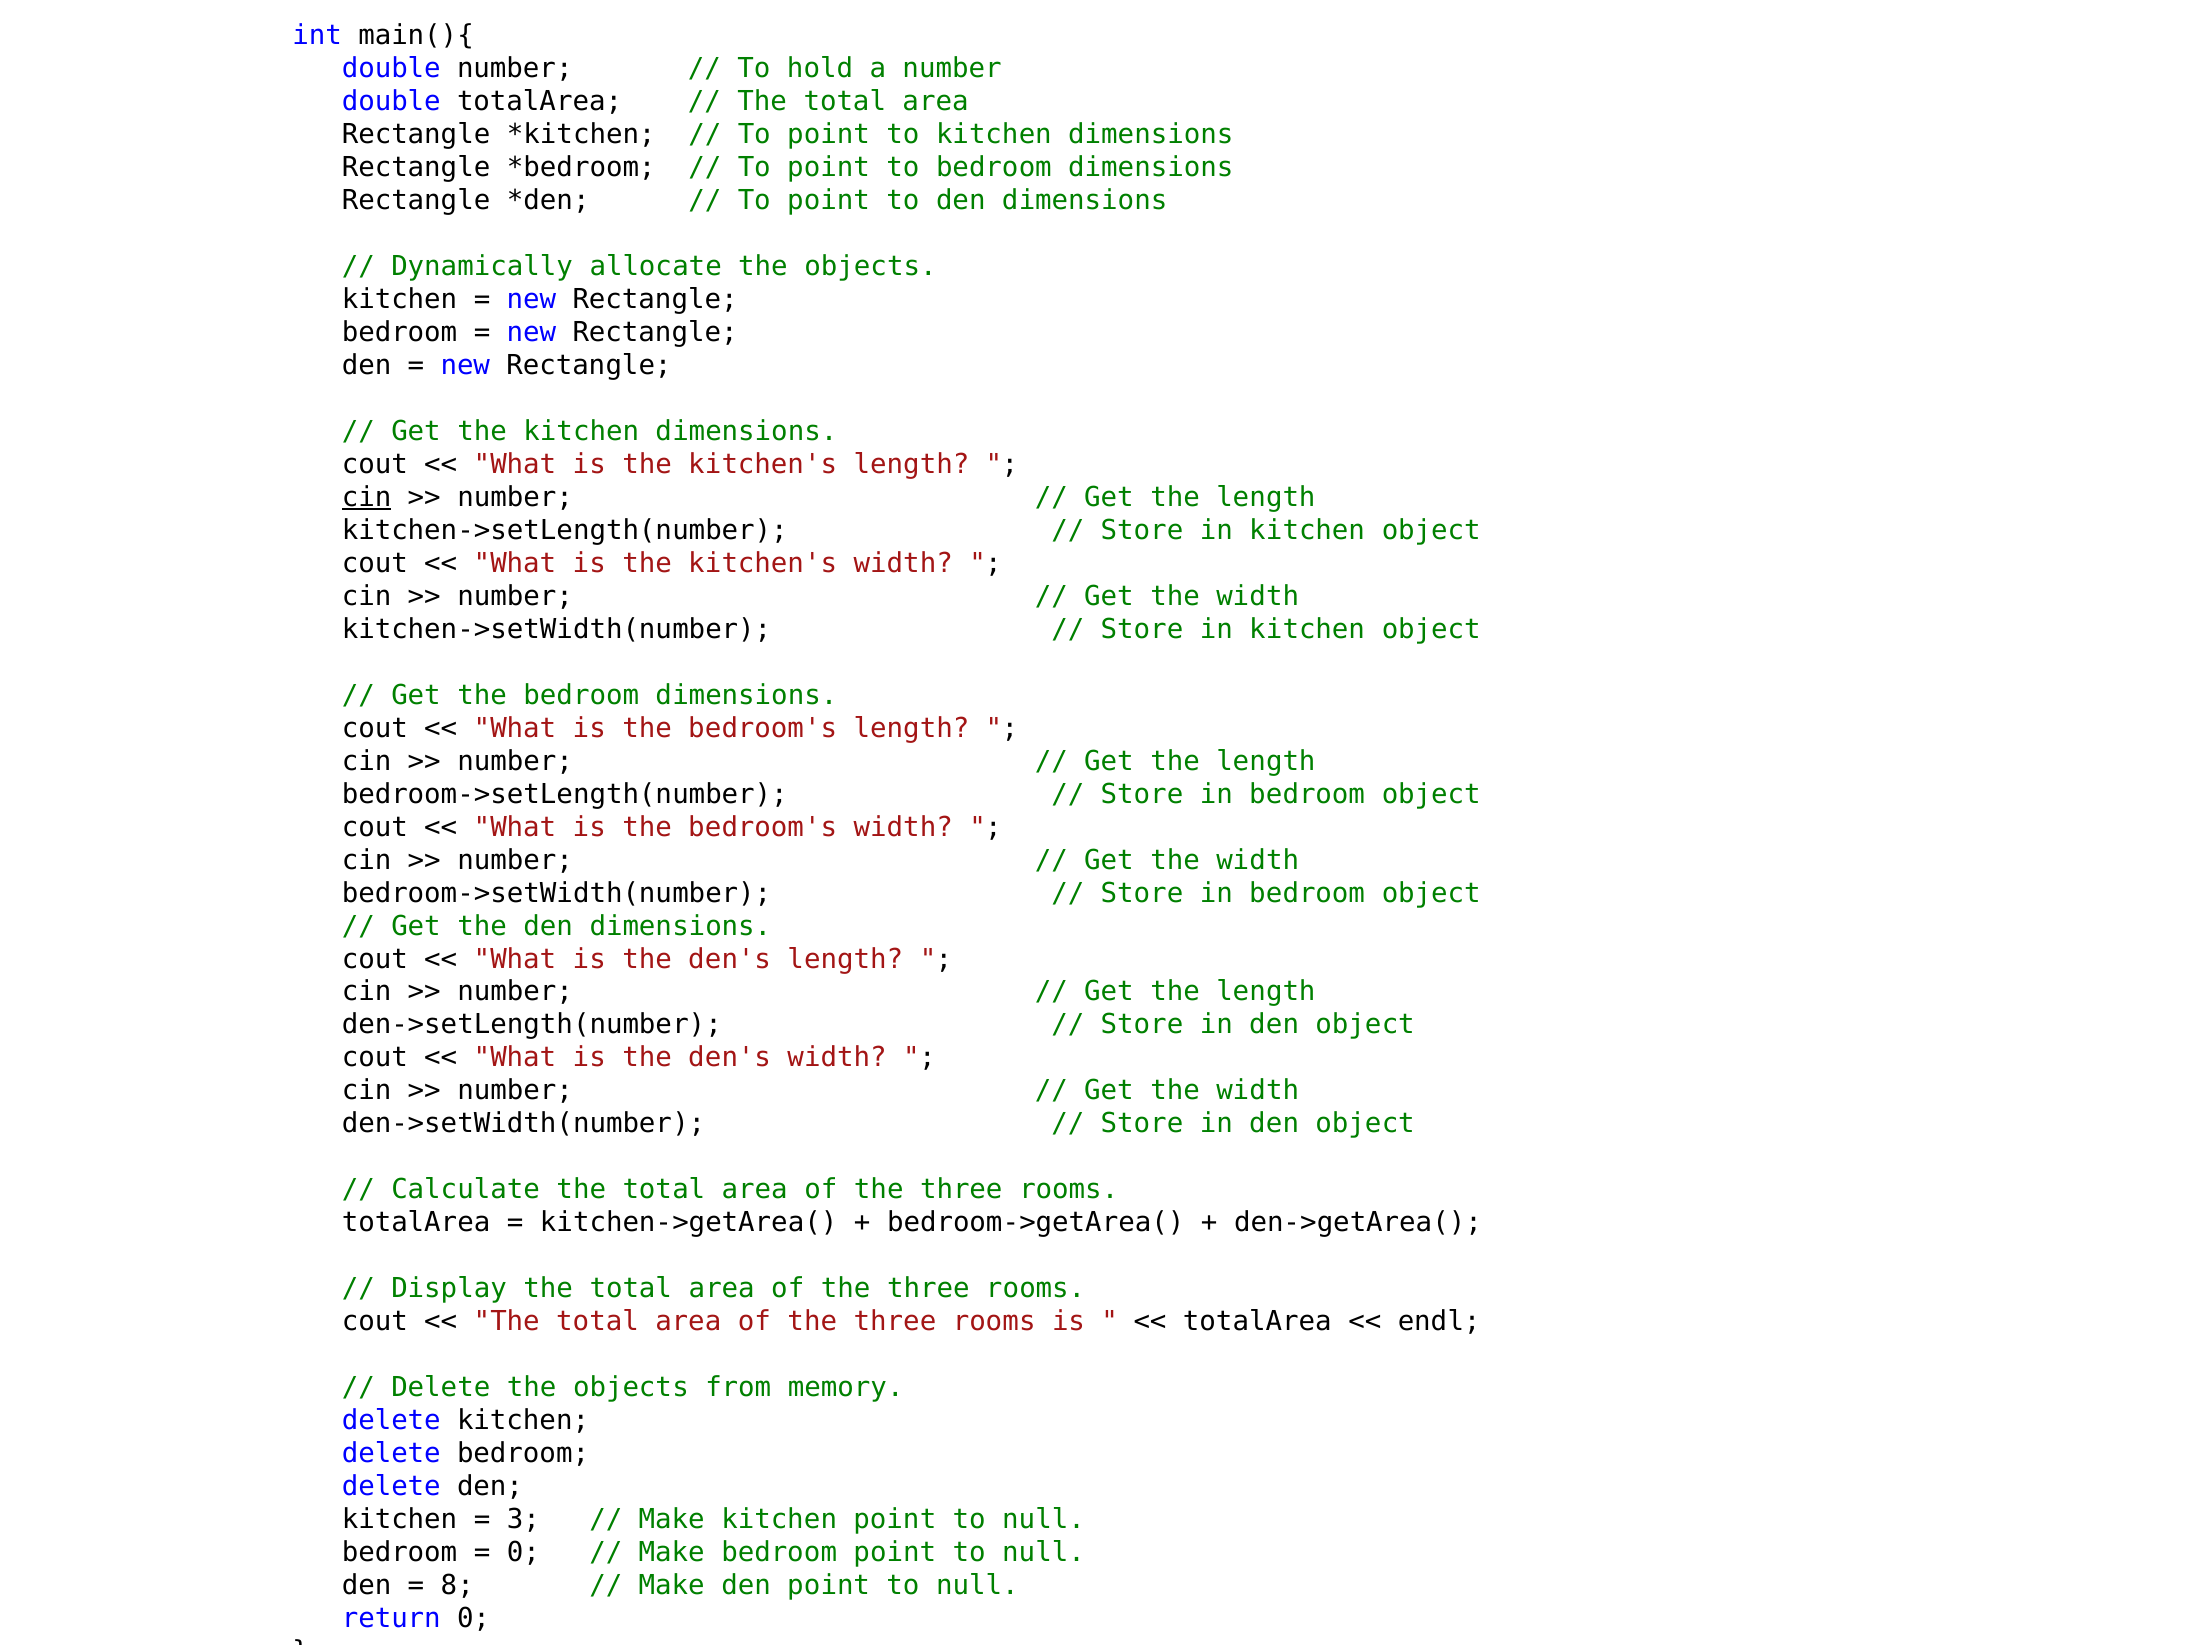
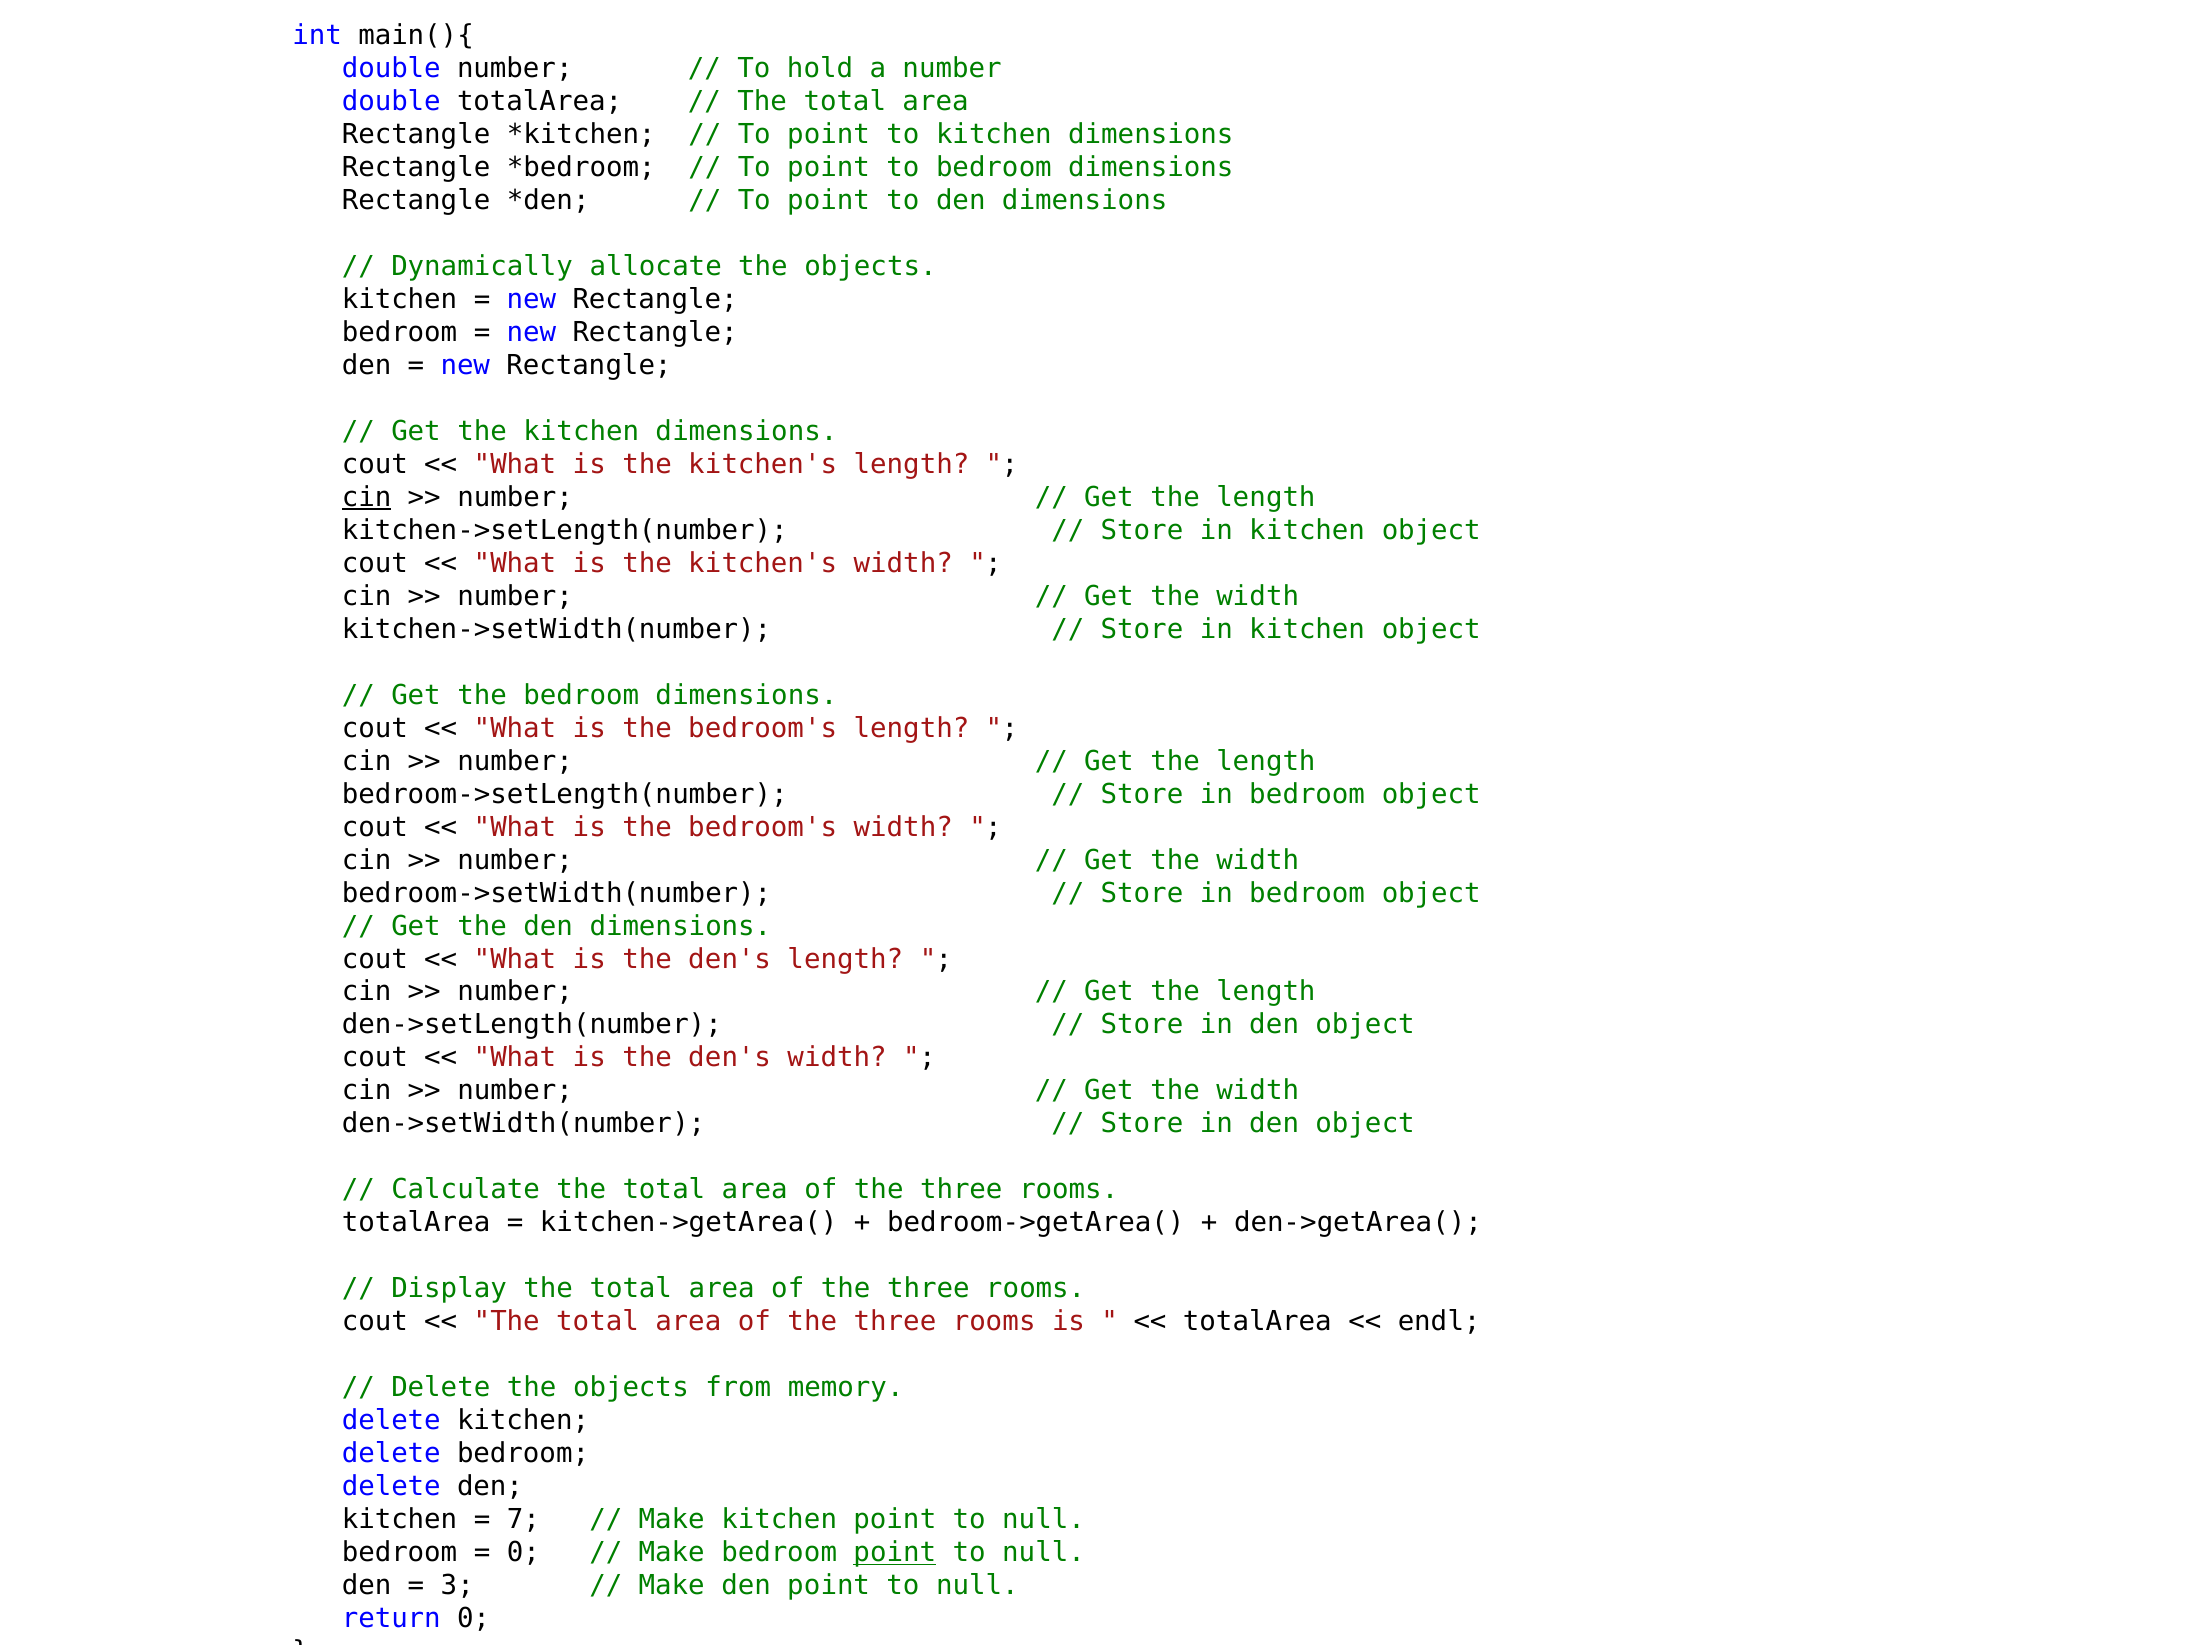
3: 3 -> 7 (523, 1519)
point underline: none -> present (895, 1552)
8: 8 -> 3 (457, 1585)
